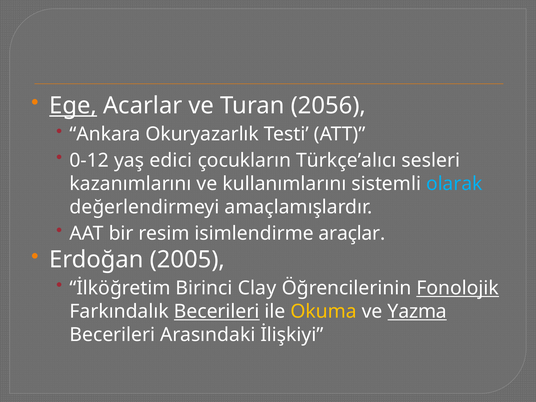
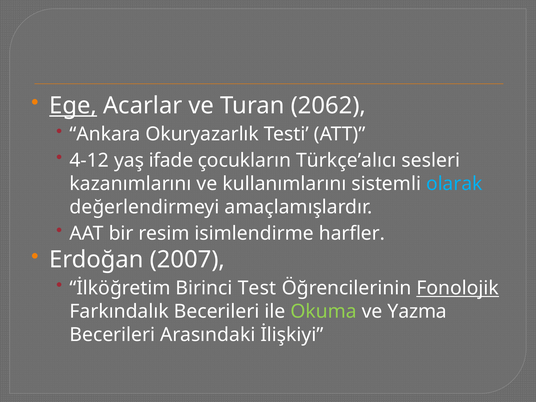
2056: 2056 -> 2062 (328, 106)
0-12: 0-12 -> 4-12 (89, 161)
edici: edici -> ifade (171, 161)
araçlar: araçlar -> harfler (352, 233)
2005: 2005 -> 2007 (187, 260)
Clay: Clay -> Test (257, 288)
Becerileri underline: present -> none (217, 311)
Okuma colour: yellow -> light green (324, 311)
Yazma underline: present -> none (417, 311)
